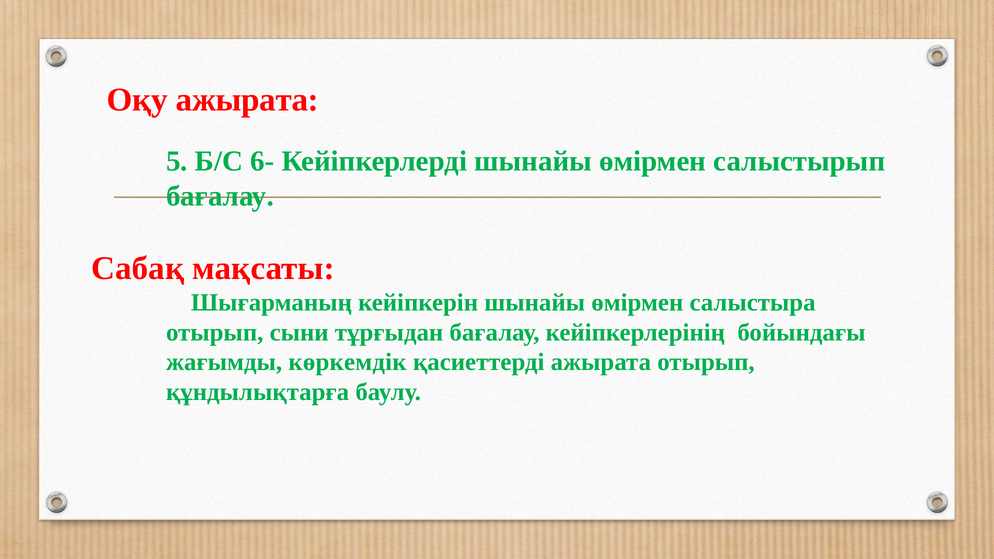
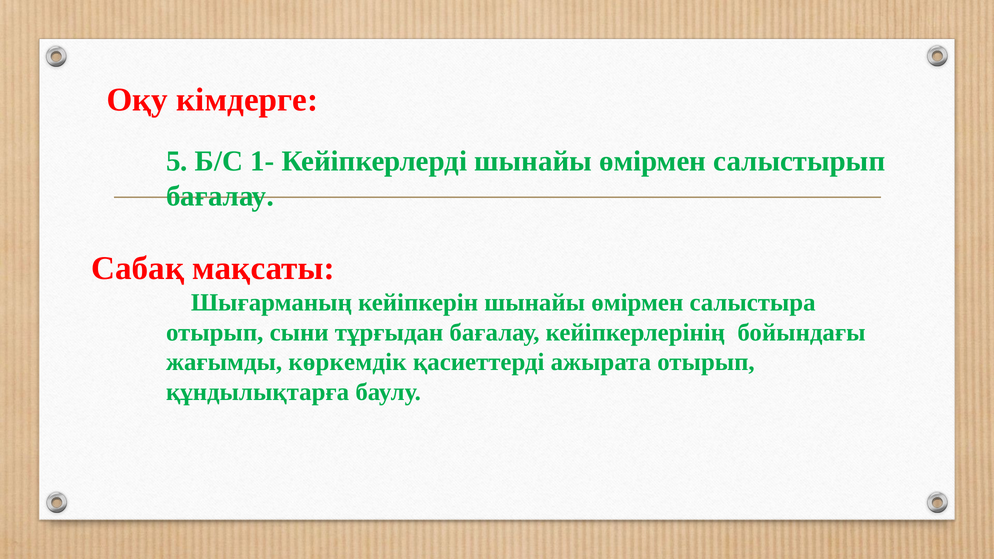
Оқу ажырата: ажырата -> кімдерге (247, 100)
6-: 6- -> 1- (262, 161)
